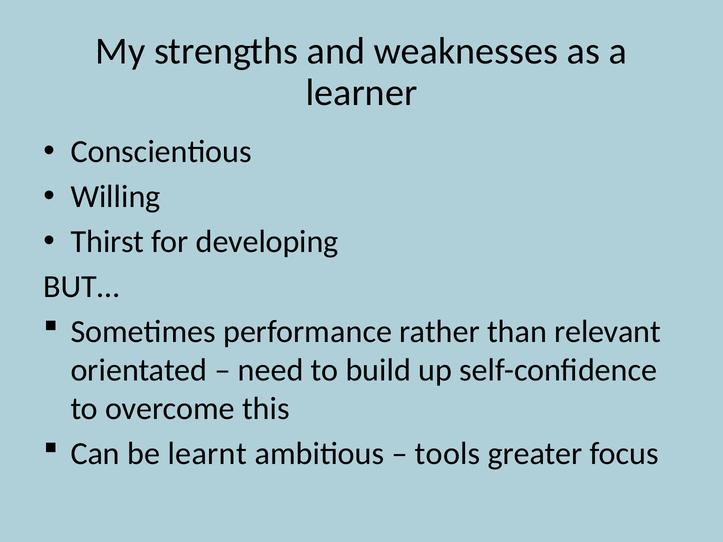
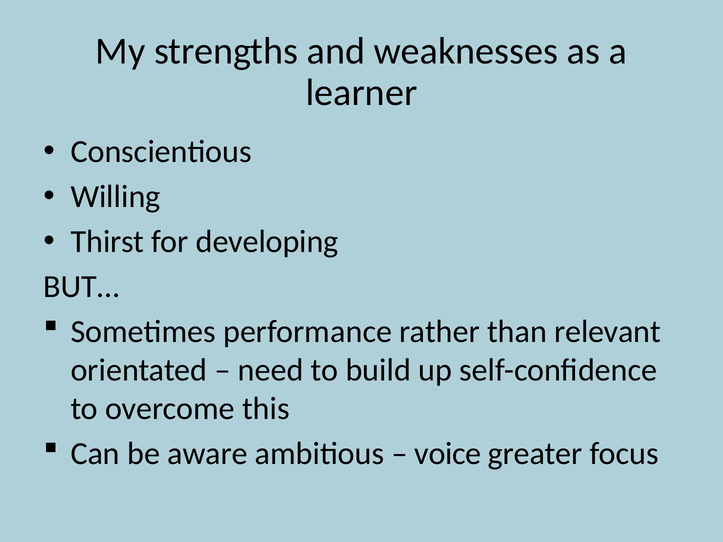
learnt: learnt -> aware (207, 454)
tools: tools -> voice (448, 454)
